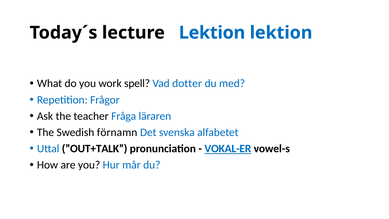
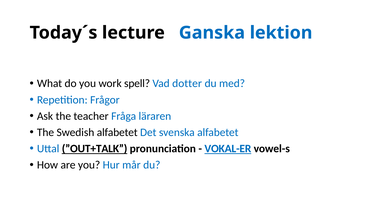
lecture Lektion: Lektion -> Ganska (212, 33)
Swedish förnamn: förnamn -> alfabetet (117, 132)
”OUT+TALK underline: none -> present (95, 149)
